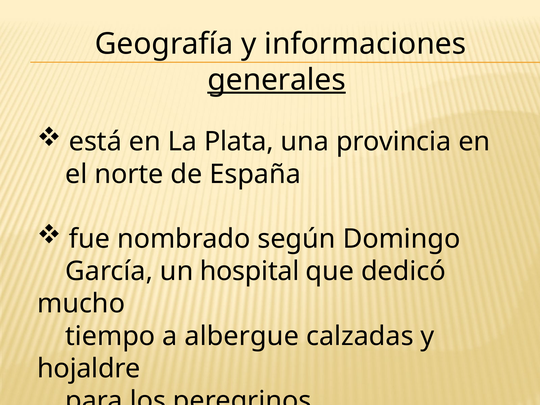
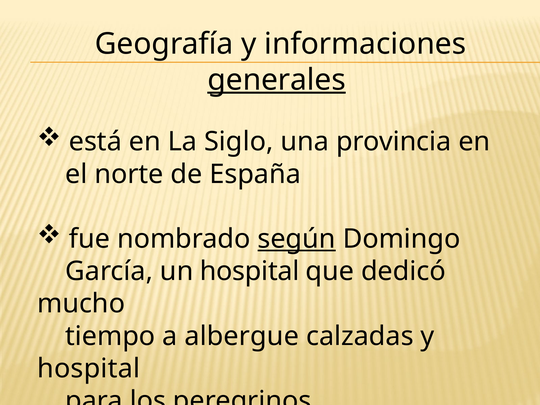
Plata: Plata -> Siglo (239, 142)
según underline: none -> present (297, 239)
hojaldre: hojaldre -> hospital (89, 369)
